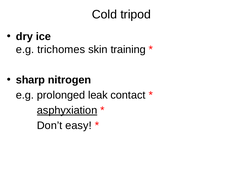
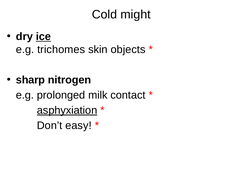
tripod: tripod -> might (136, 14)
ice underline: none -> present (43, 37)
training: training -> objects (128, 50)
leak: leak -> milk (98, 95)
